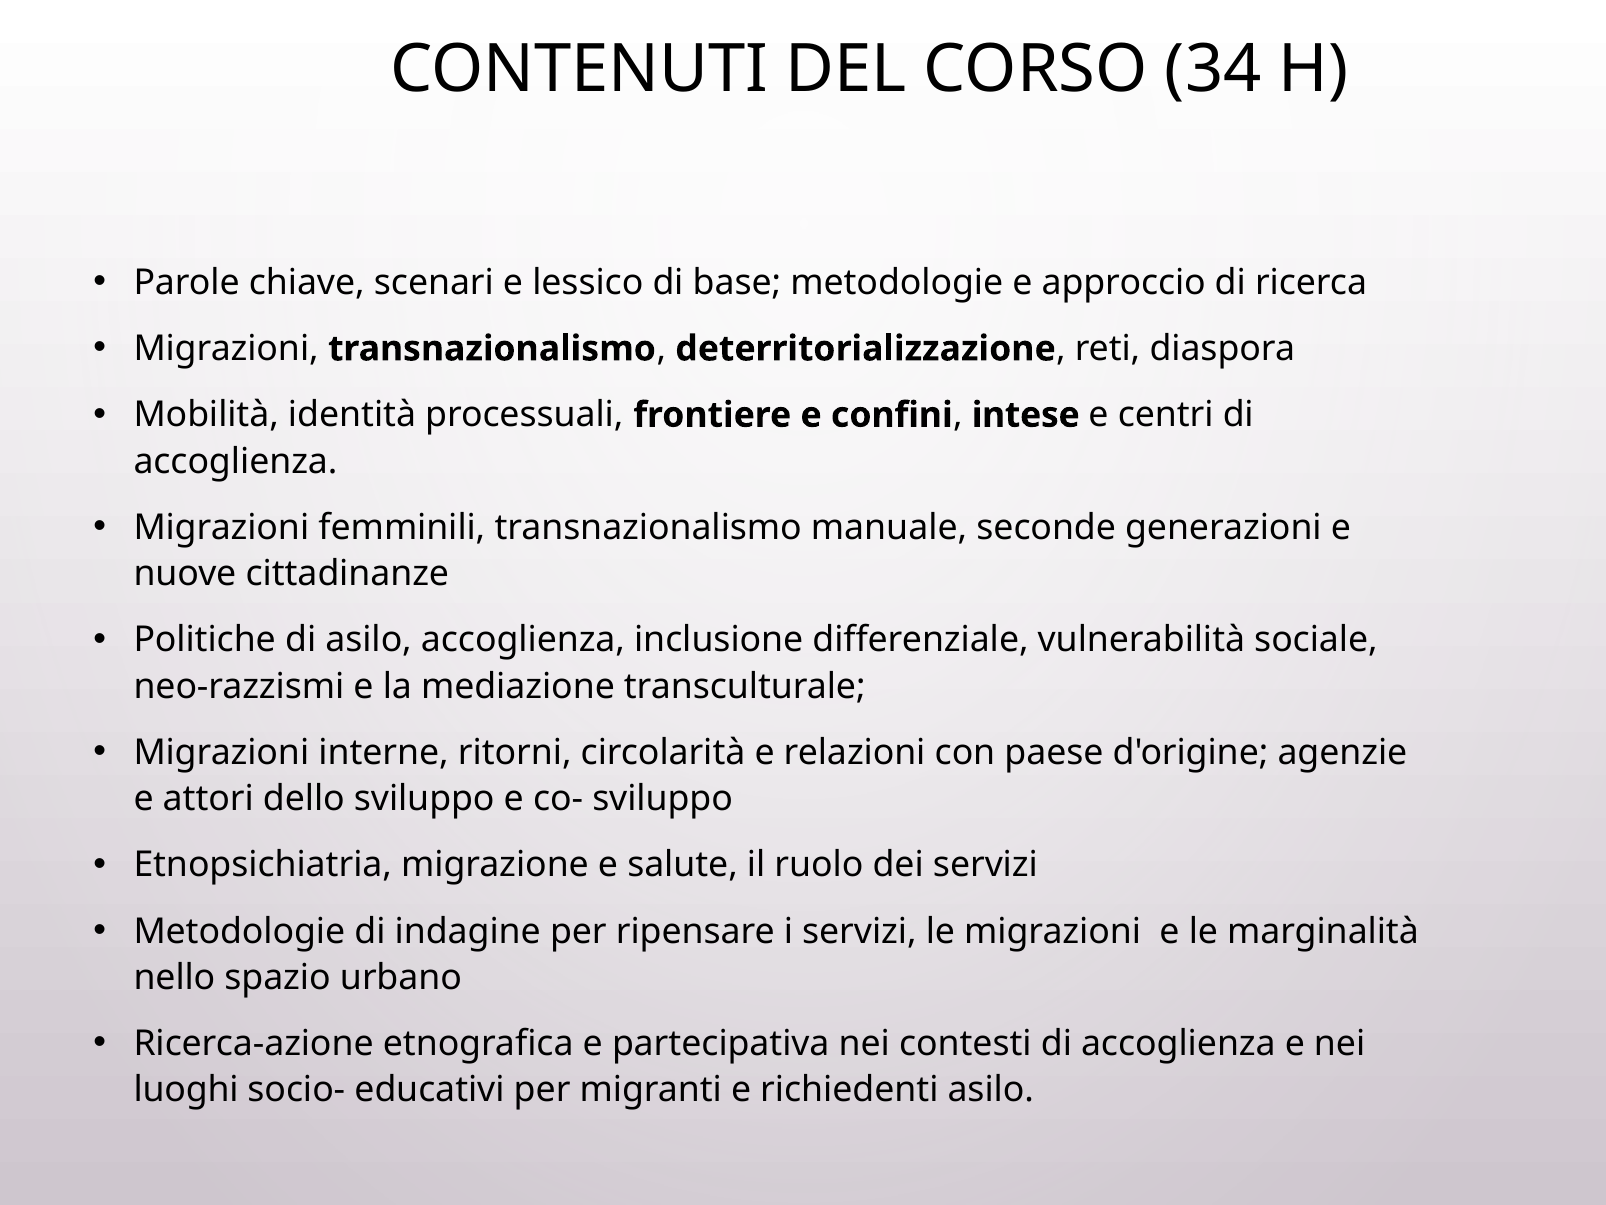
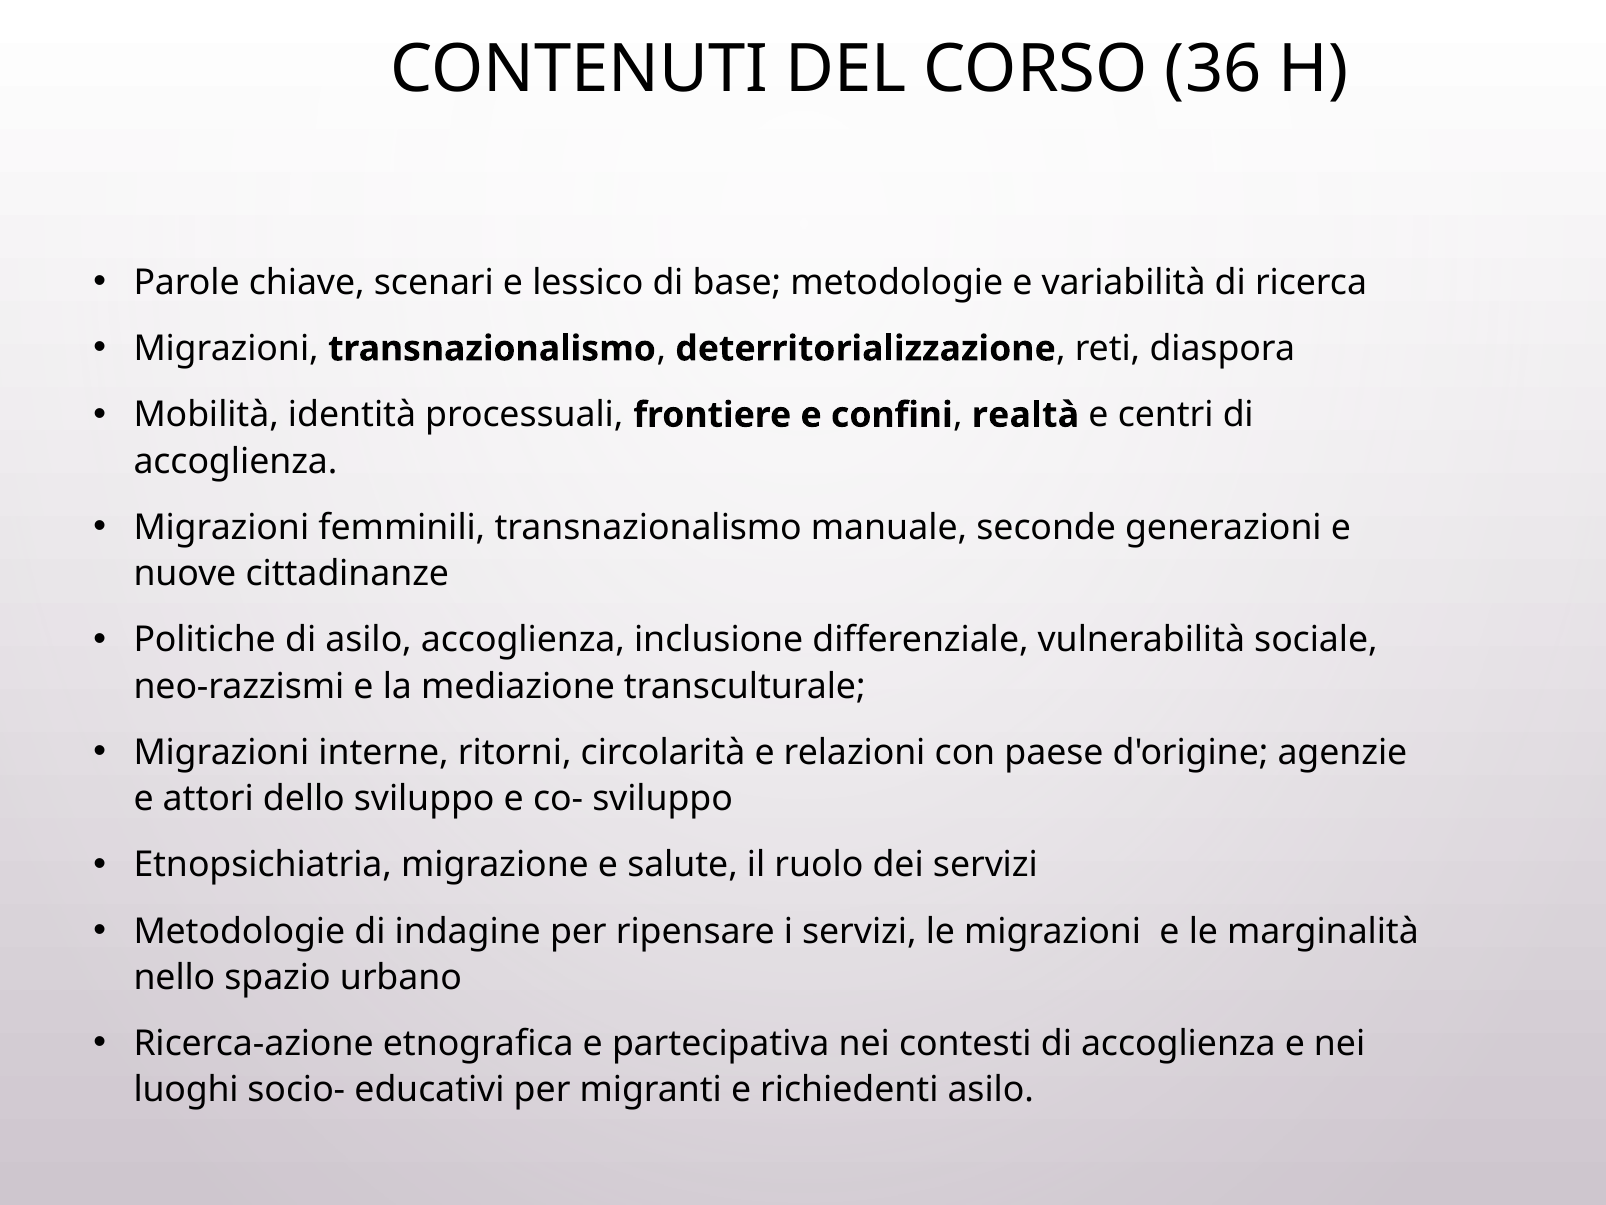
34: 34 -> 36 (1213, 69)
approccio: approccio -> variabilità (1124, 282)
intese: intese -> realtà (1025, 415)
